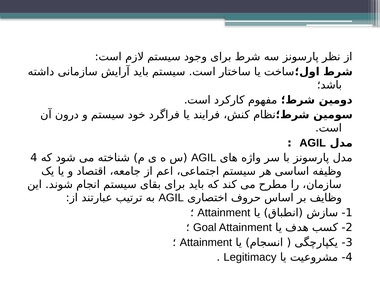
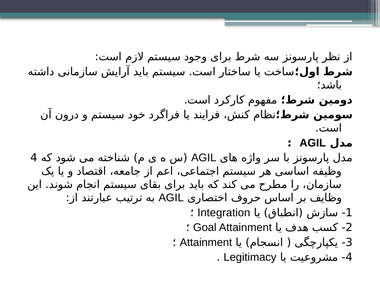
Attainment: Attainment -> Integration (224, 213)
